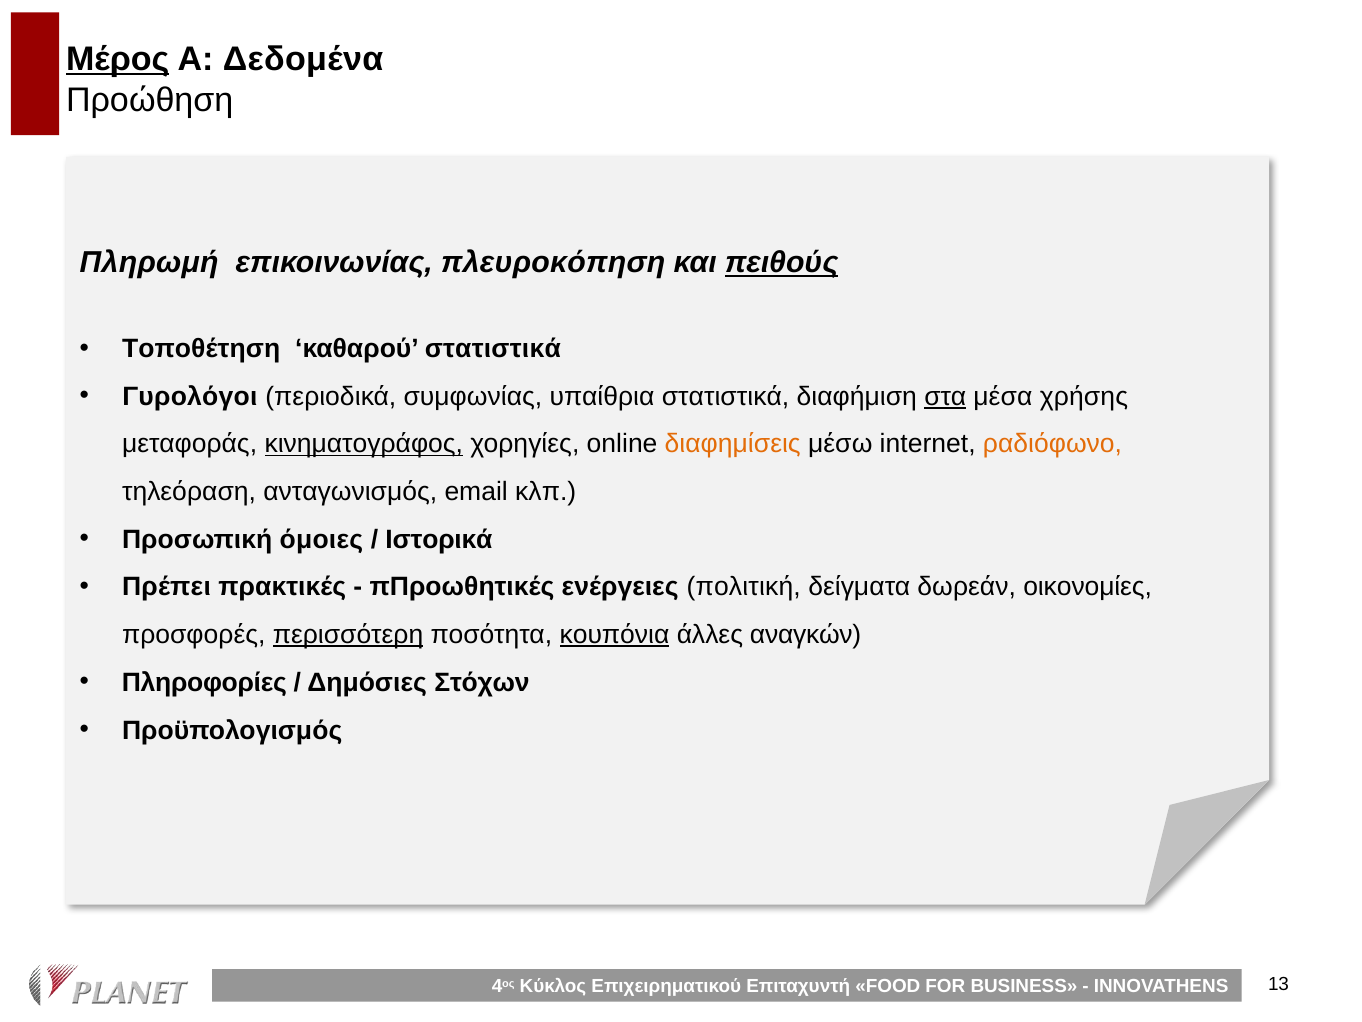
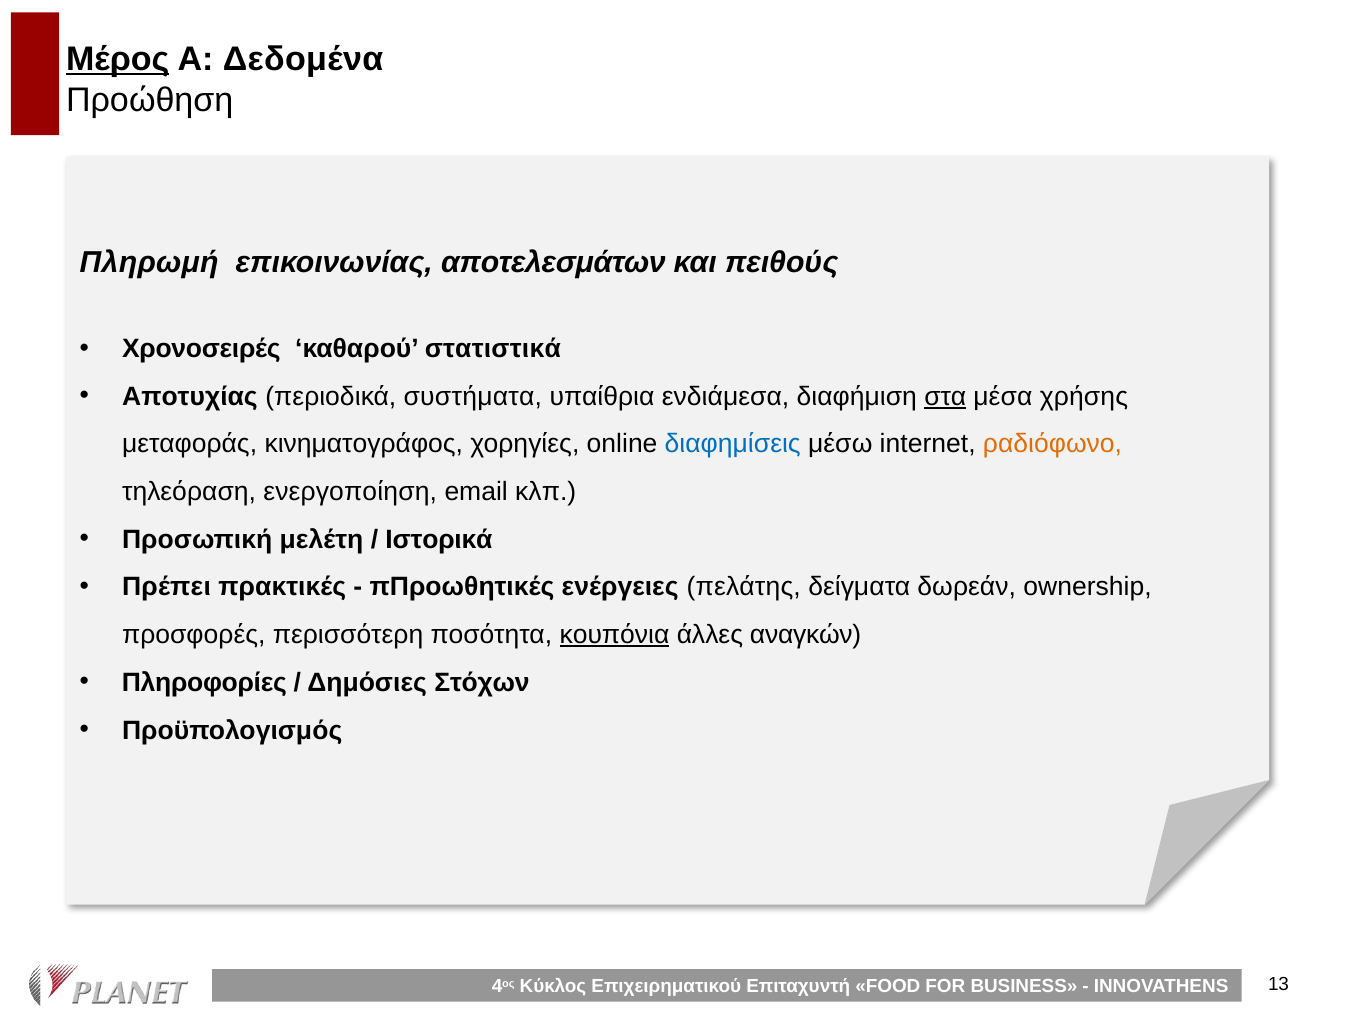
πλευροκόπηση: πλευροκόπηση -> αποτελεσμάτων (553, 263)
πειθούς underline: present -> none (782, 263)
Τοποθέτηση: Τοποθέτηση -> Χρονοσειρές (201, 349)
Γυρολόγοι: Γυρολόγοι -> Αποτυχίας (190, 396)
συμφωνίας: συμφωνίας -> συστήματα (473, 396)
υπαίθρια στατιστικά: στατιστικά -> ενδιάμεσα (726, 396)
κινηματογράφος underline: present -> none (364, 444)
διαφημίσεις colour: orange -> blue (733, 444)
ανταγωνισμός: ανταγωνισμός -> ενεργοποίηση (350, 492)
όμοιες: όμοιες -> μελέτη (322, 539)
πολιτική: πολιτική -> πελάτης (744, 587)
οικονομίες: οικονομίες -> ownership (1088, 587)
περισσότερη underline: present -> none (348, 635)
